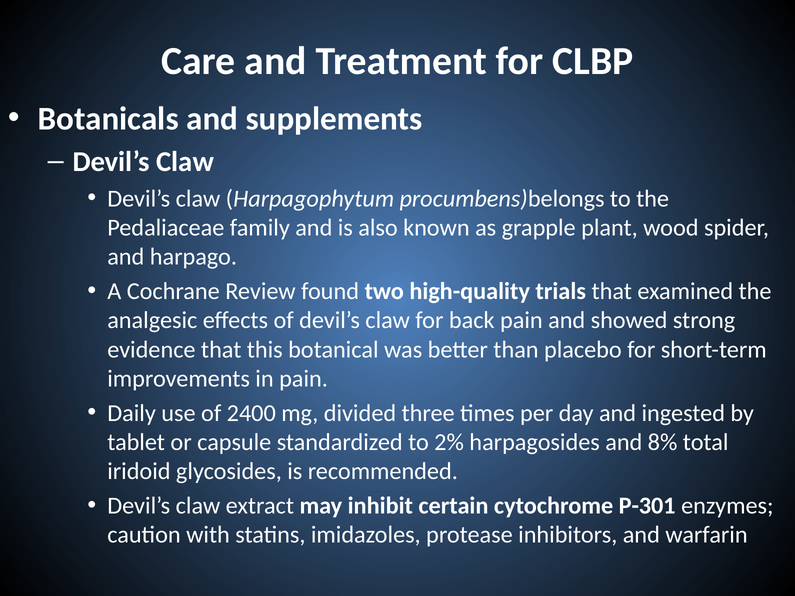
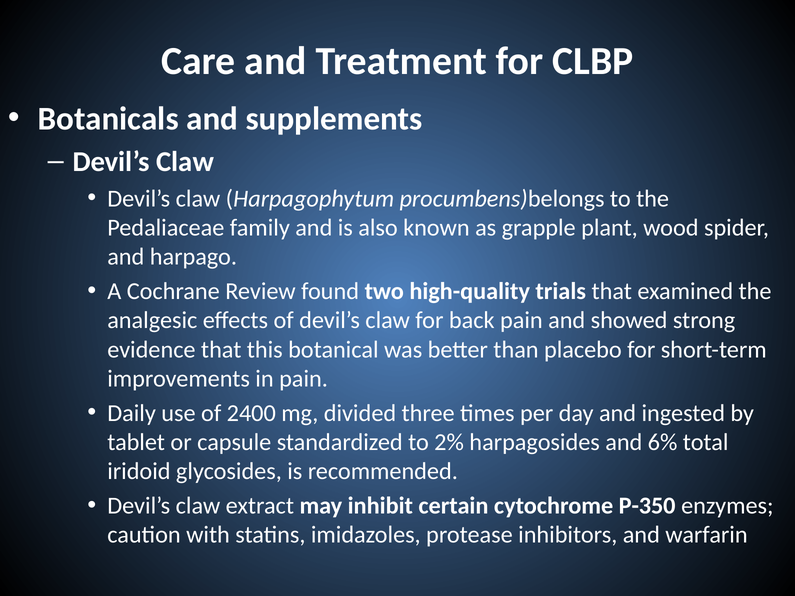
8%: 8% -> 6% (663, 442)
P-301: P-301 -> P-350 (647, 506)
